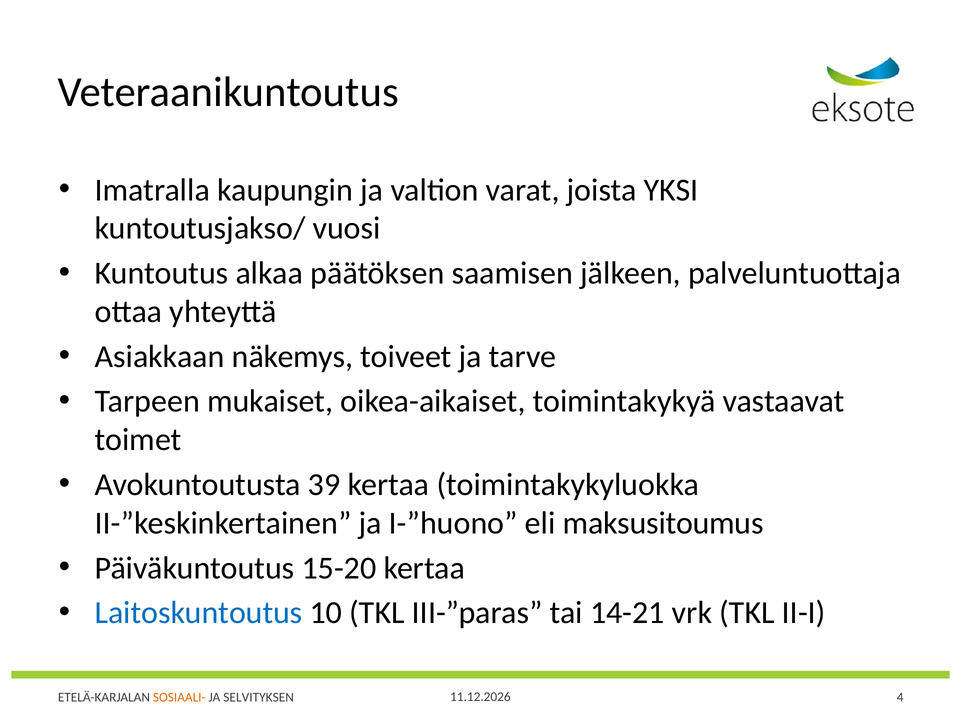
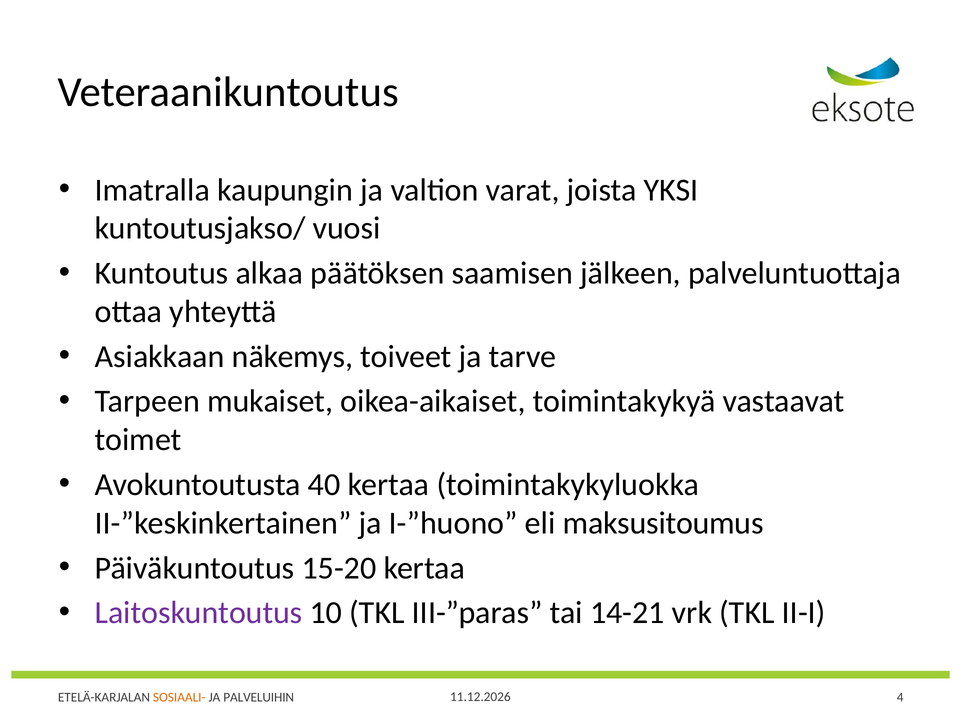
39: 39 -> 40 (324, 485)
Laitoskuntoutus colour: blue -> purple (199, 613)
SELVITYKSEN: SELVITYKSEN -> PALVELUIHIN (259, 697)
